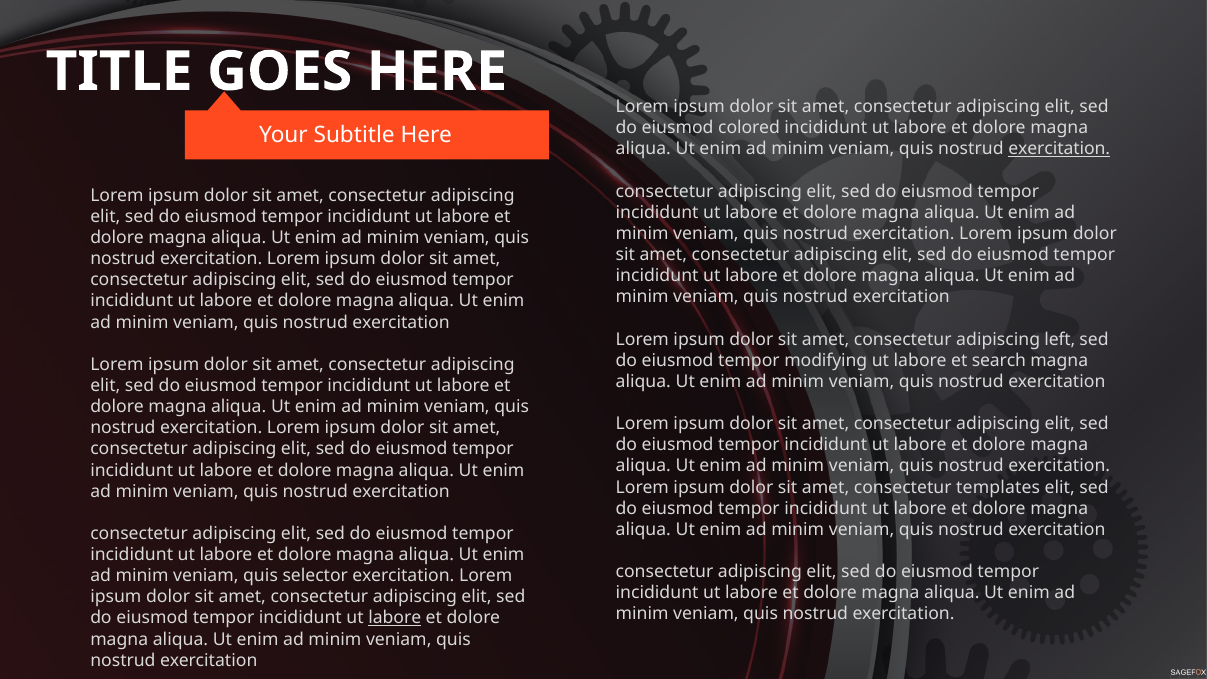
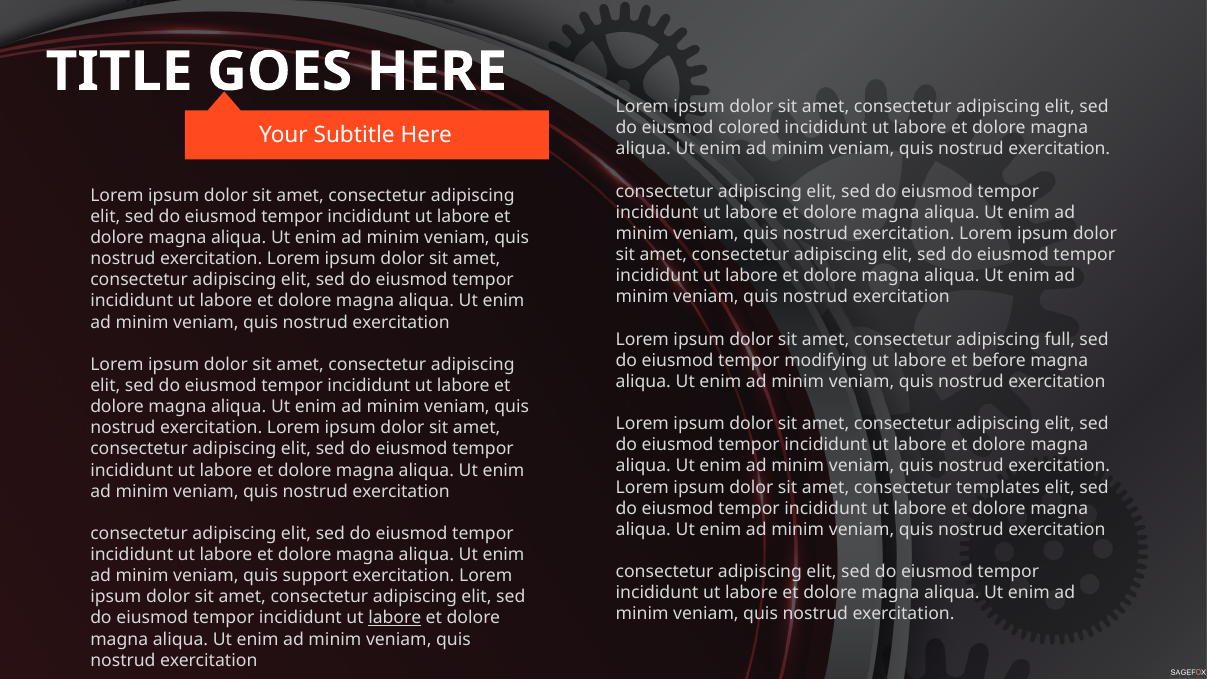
exercitation underline: present -> none (1059, 149)
left: left -> full (1060, 339)
search: search -> before (999, 360)
selector: selector -> support (315, 576)
